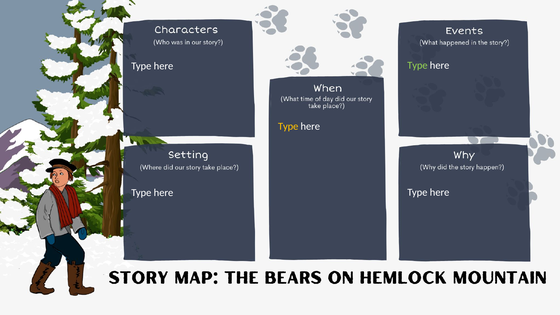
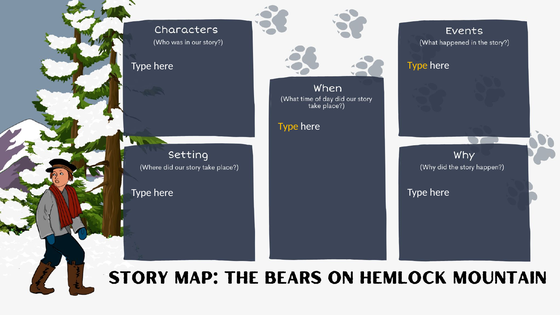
Type colour: light green -> yellow (417, 65)
